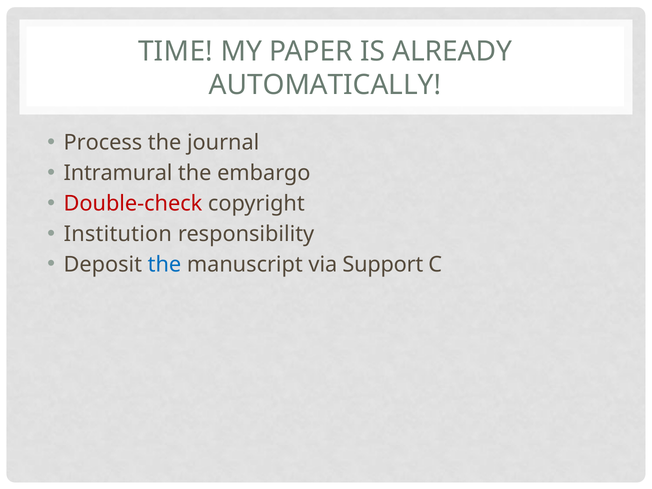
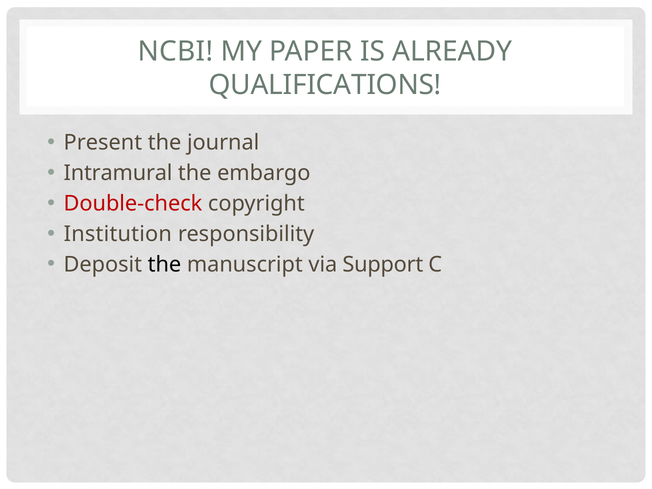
TIME: TIME -> NCBI (176, 51)
AUTOMATICALLY: AUTOMATICALLY -> QUALIFICATIONS (325, 85)
Process: Process -> Present (103, 143)
the colour: blue -> black (164, 264)
